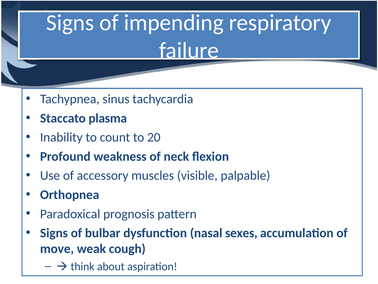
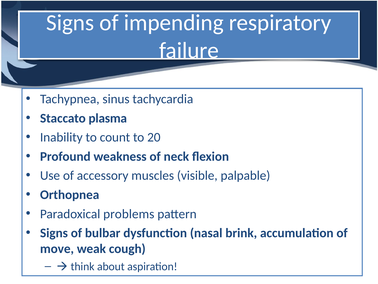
prognosis: prognosis -> problems (129, 214)
sexes: sexes -> brink (241, 233)
